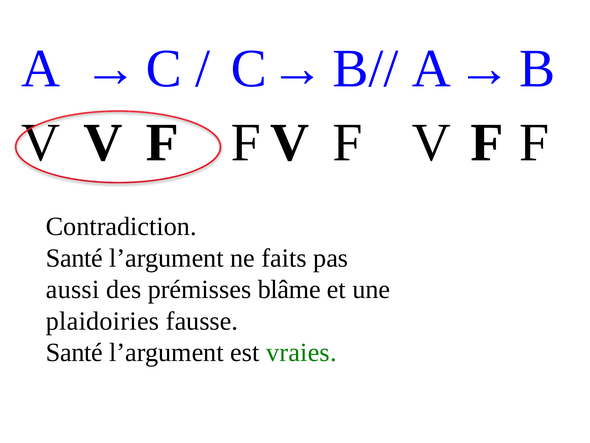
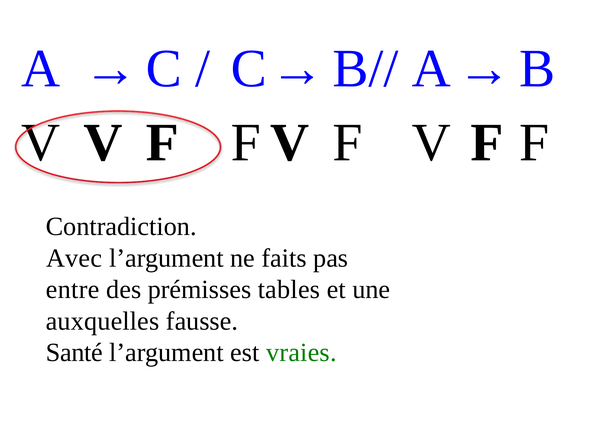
Santé: Santé -> Avec (74, 258)
aussi: aussi -> entre (73, 289)
blâme: blâme -> tables (289, 289)
plaidoiries: plaidoiries -> auxquelles (103, 321)
